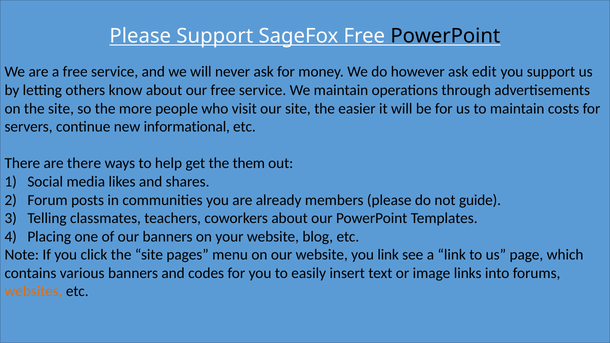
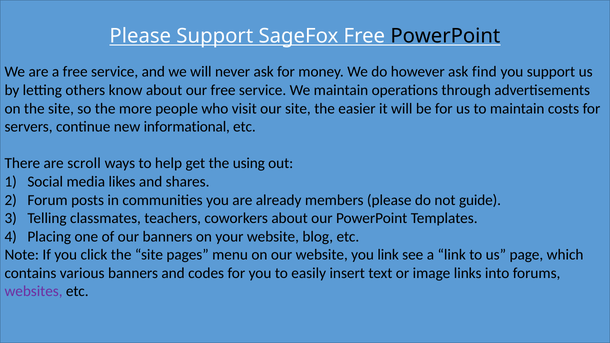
edit: edit -> find (484, 72)
are there: there -> scroll (84, 163)
them: them -> using (249, 163)
websites colour: orange -> purple (34, 292)
